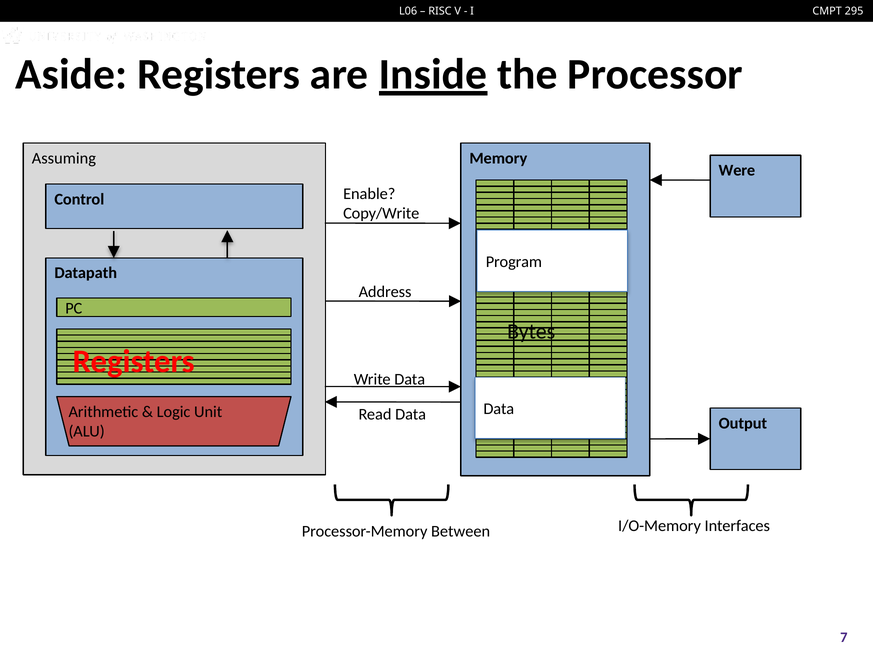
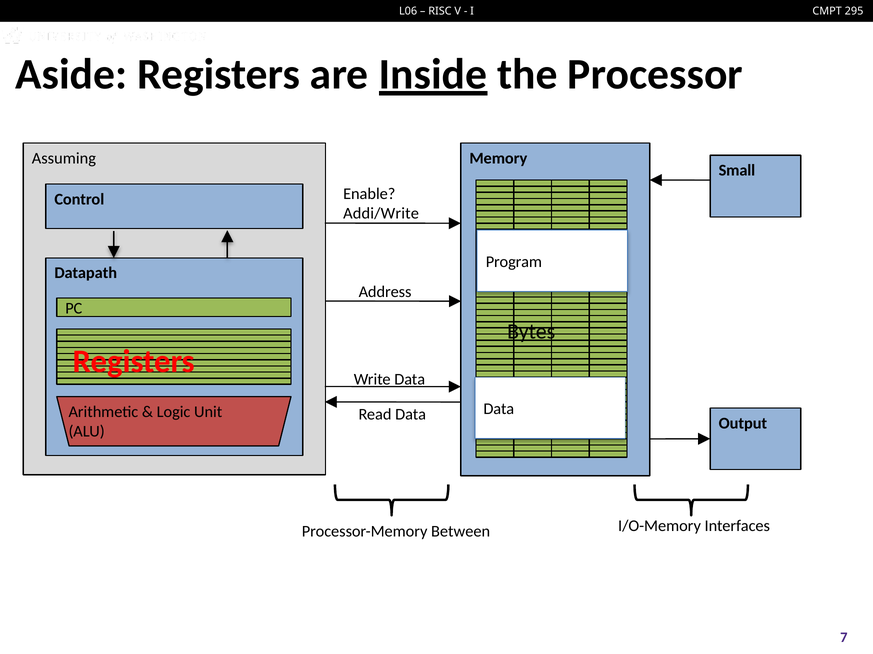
Were: Were -> Small (737, 171)
Copy/Write: Copy/Write -> Addi/Write (381, 214)
